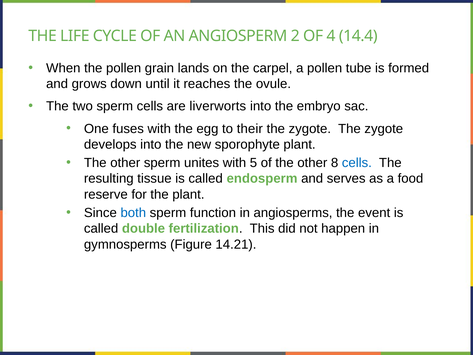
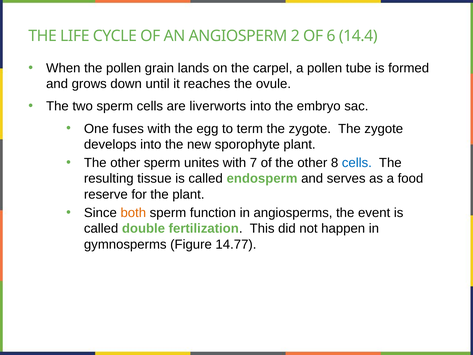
4: 4 -> 6 (331, 36)
their: their -> term (250, 129)
5: 5 -> 7 (253, 163)
both colour: blue -> orange (133, 213)
14.21: 14.21 -> 14.77 (236, 244)
